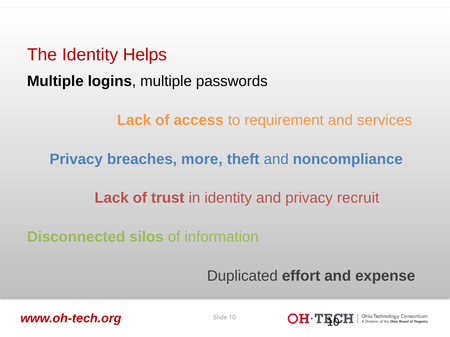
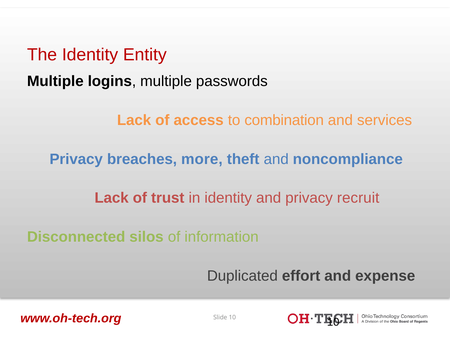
Helps: Helps -> Entity (145, 55)
requirement: requirement -> combination (284, 120)
